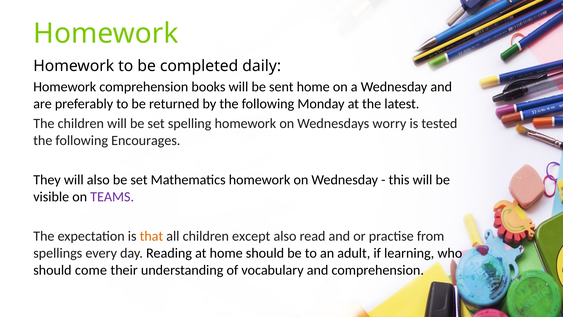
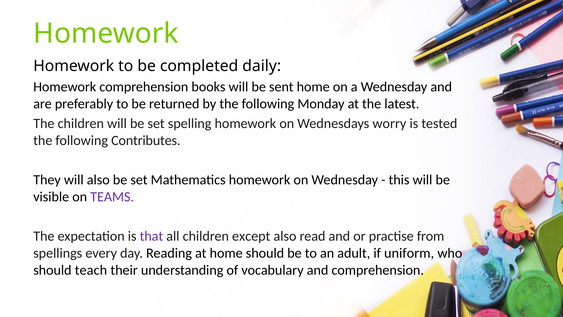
Encourages: Encourages -> Contributes (146, 140)
that colour: orange -> purple (151, 236)
learning: learning -> uniform (409, 253)
come: come -> teach (91, 270)
